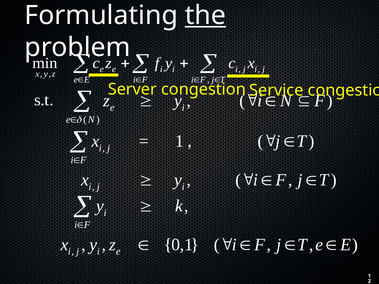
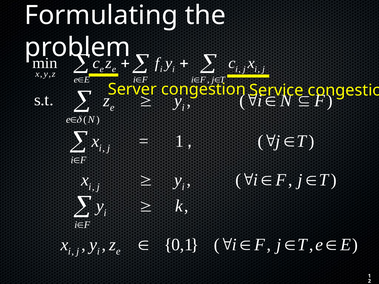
the underline: present -> none (205, 15)
